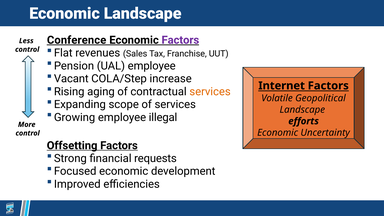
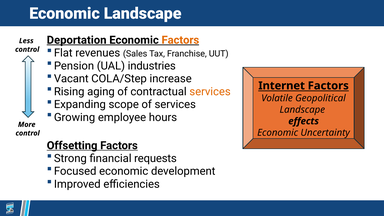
Conference: Conference -> Deportation (77, 40)
Factors colour: purple -> orange (180, 40)
UAL employee: employee -> industries (152, 66)
illegal: illegal -> hours (163, 117)
efforts: efforts -> effects (304, 121)
